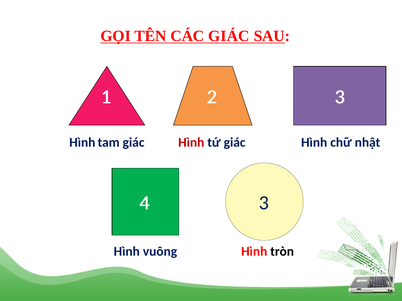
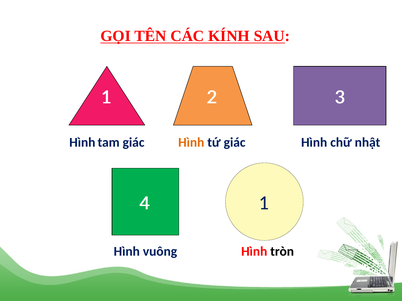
CÁC GIÁC: GIÁC -> KÍNH (229, 36)
Hình colour: red -> orange (191, 143)
3: 3 -> 1 (264, 203)
